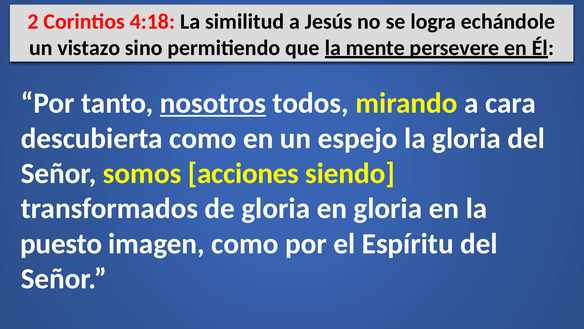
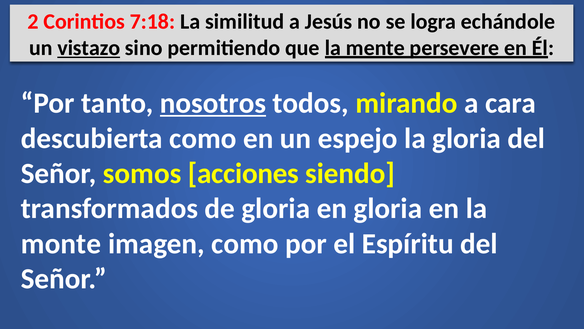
4:18: 4:18 -> 7:18 (152, 21)
vistazo underline: none -> present (89, 48)
puesto: puesto -> monte (61, 243)
